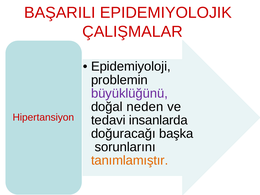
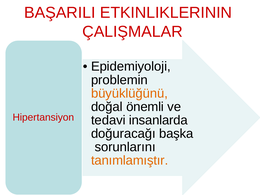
EPIDEMIYOLOJIK: EPIDEMIYOLOJIK -> ETKINLIKLERININ (166, 13)
büyüklüğünü colour: purple -> orange (129, 93)
neden: neden -> önemli (145, 107)
